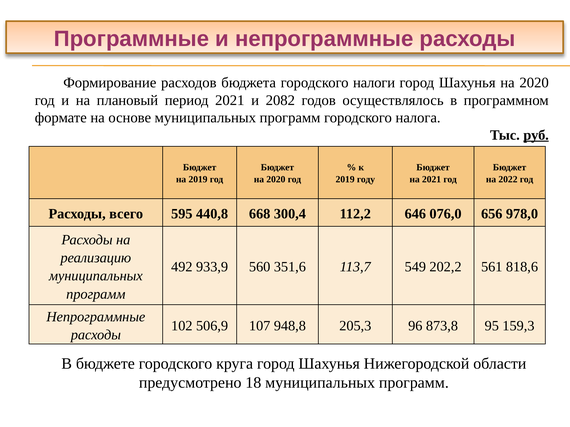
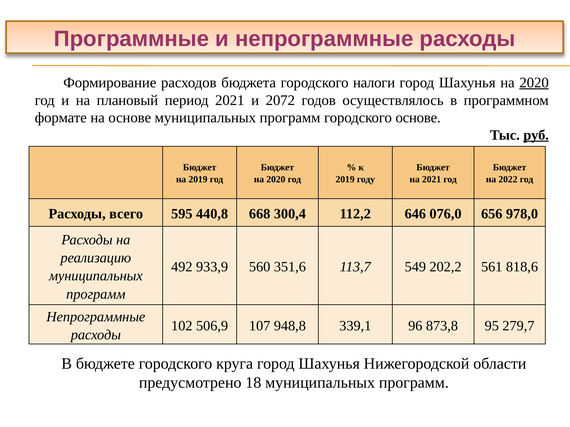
2020 underline: none -> present (534, 83)
2082: 2082 -> 2072 (280, 100)
городского налога: налога -> основе (418, 118)
205,3: 205,3 -> 339,1 (355, 326)
159,3: 159,3 -> 279,7 (518, 326)
